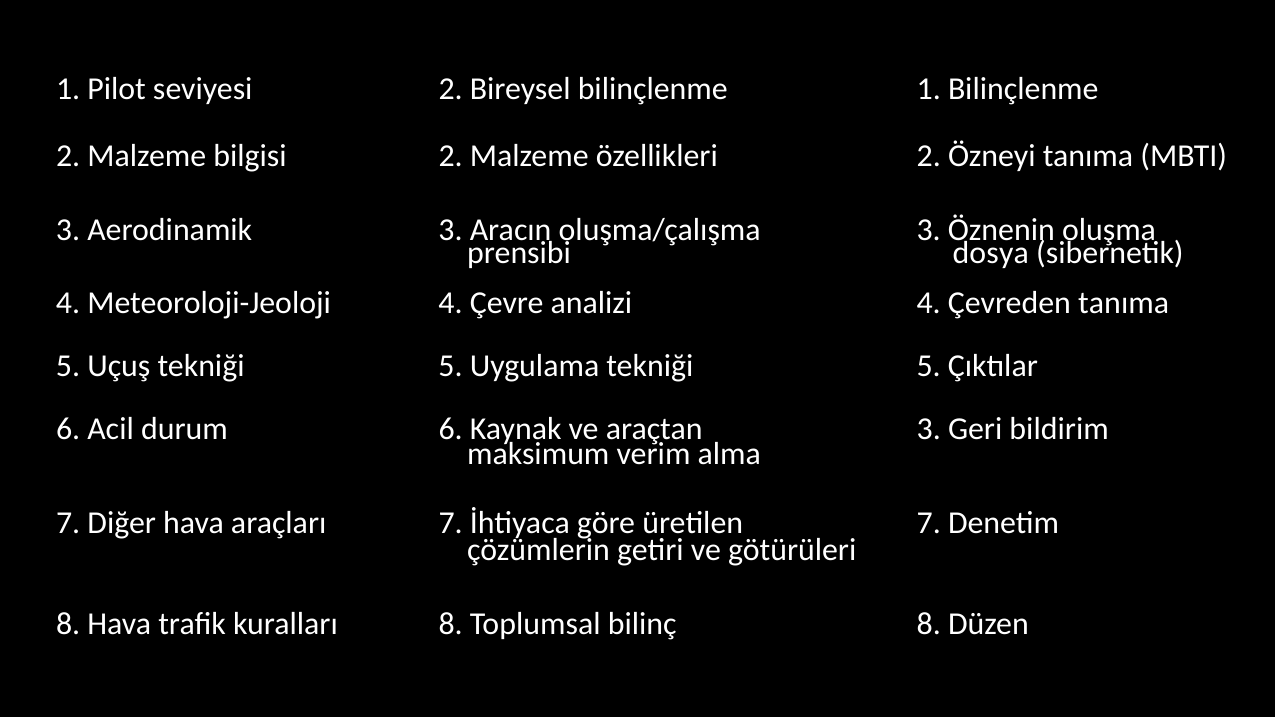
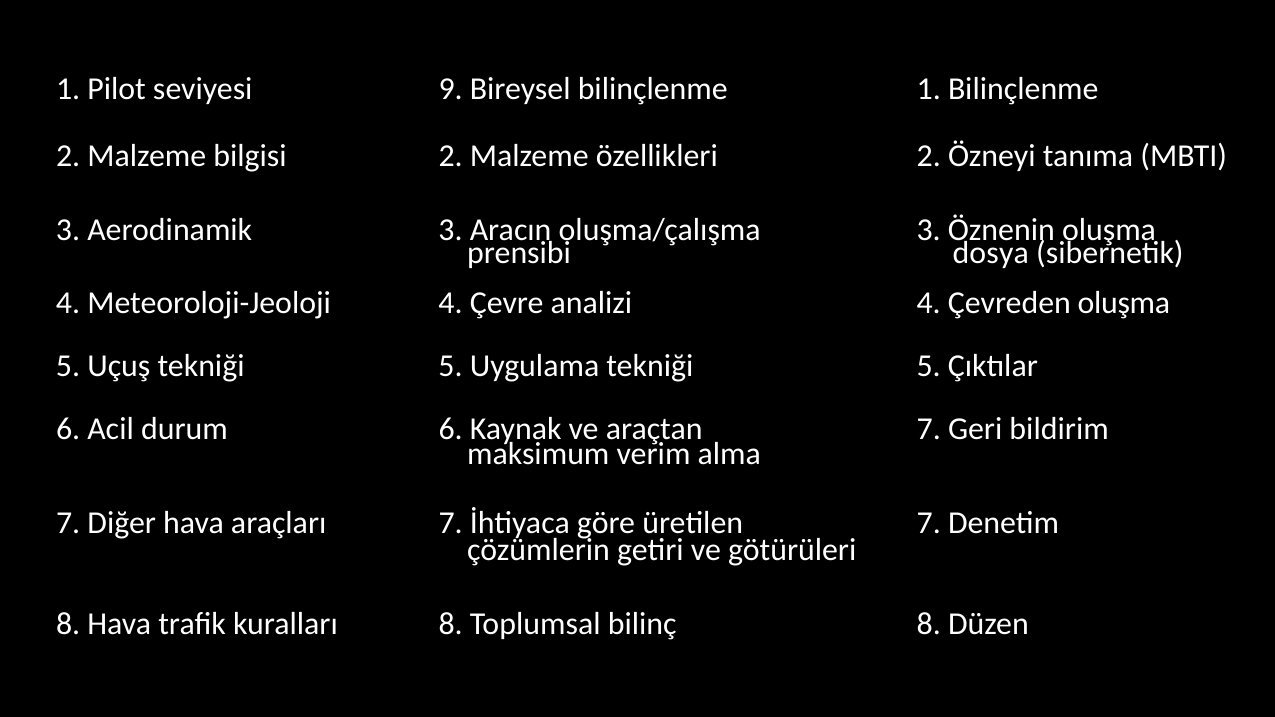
seviyesi 2: 2 -> 9 (451, 89)
Çevreden tanıma: tanıma -> oluşma (1124, 303)
araçtan 3: 3 -> 7 (929, 429)
